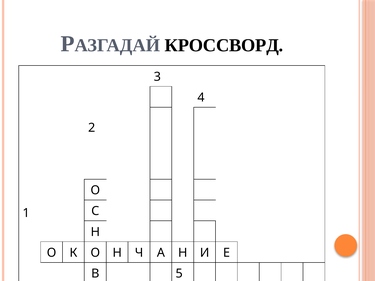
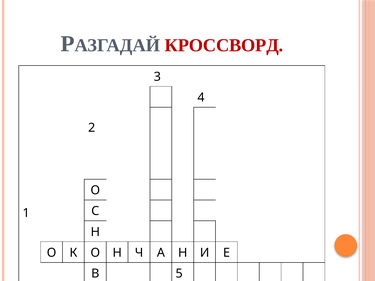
КРОССВОРД colour: black -> red (224, 45)
